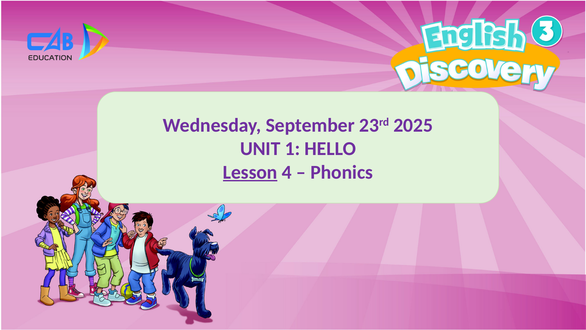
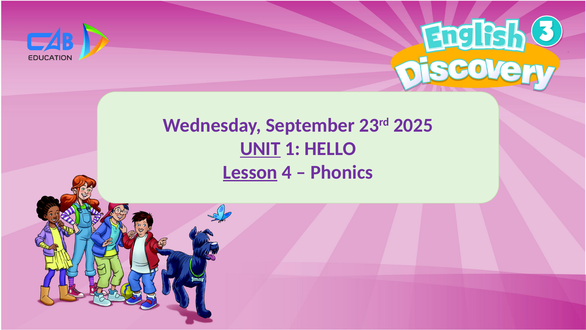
UNIT underline: none -> present (260, 149)
